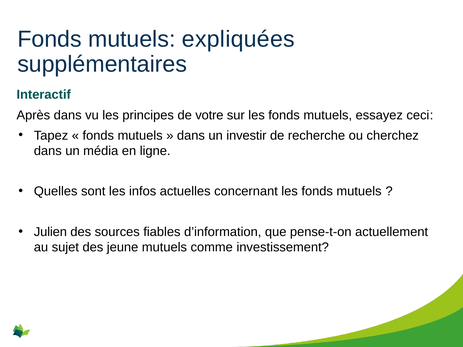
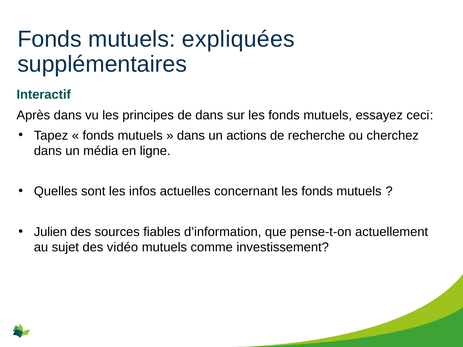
de votre: votre -> dans (209, 115)
investir: investir -> actions (246, 136)
jeune: jeune -> vidéo (123, 248)
